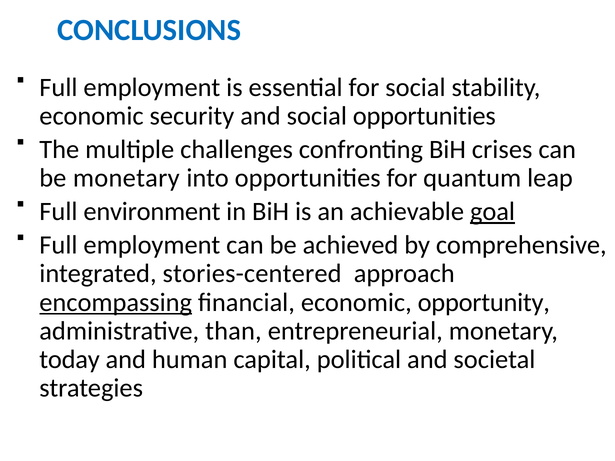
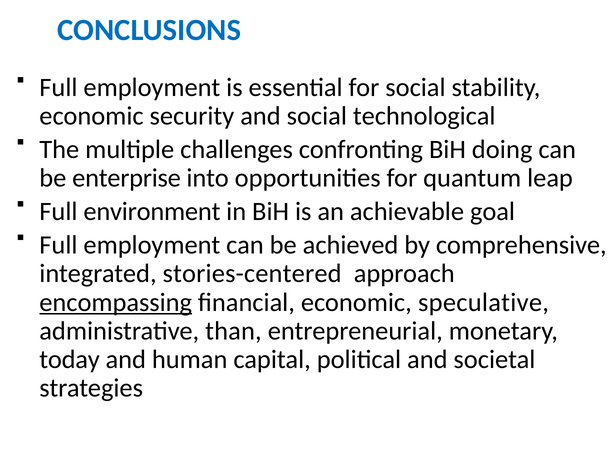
social opportunities: opportunities -> technological (424, 116)
crises: crises -> doing (502, 150)
be monetary: monetary -> enterprise (127, 178)
goal underline: present -> none (493, 212)
opportunity: opportunity -> speculative (484, 302)
